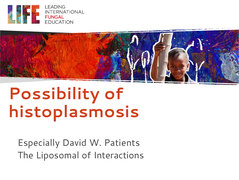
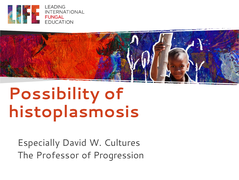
Patients: Patients -> Cultures (122, 142)
Liposomal: Liposomal -> Professor (58, 155)
Interactions: Interactions -> Progression (119, 155)
